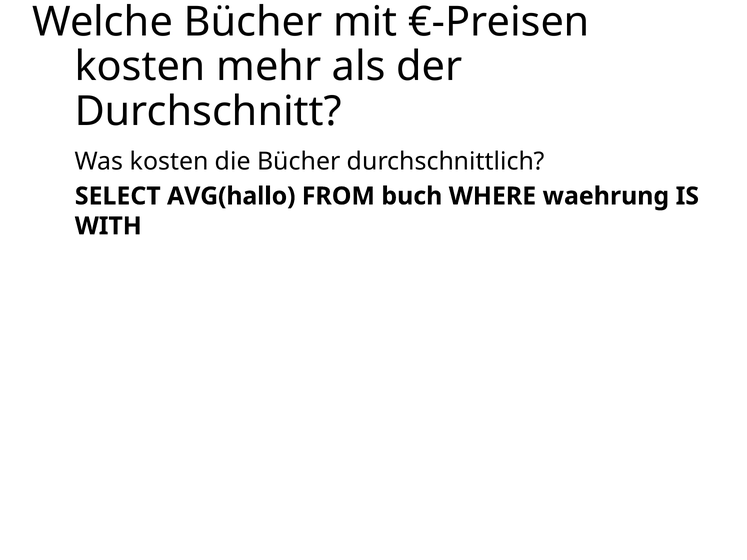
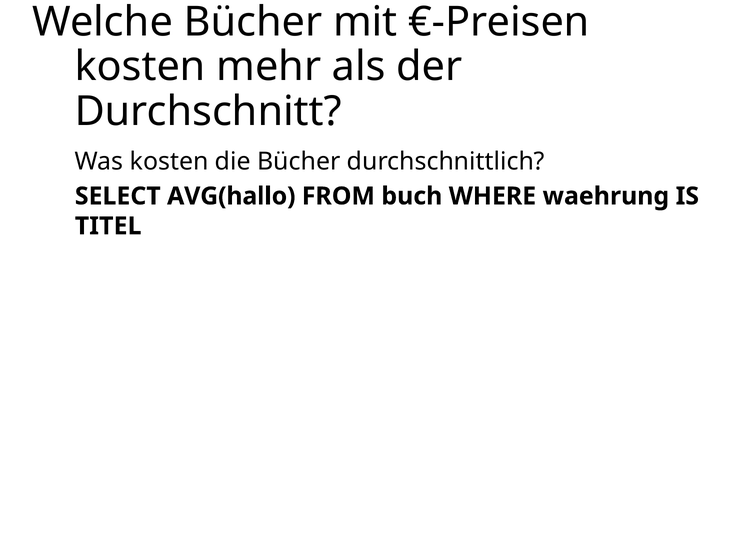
WITH: WITH -> TITEL (108, 226)
